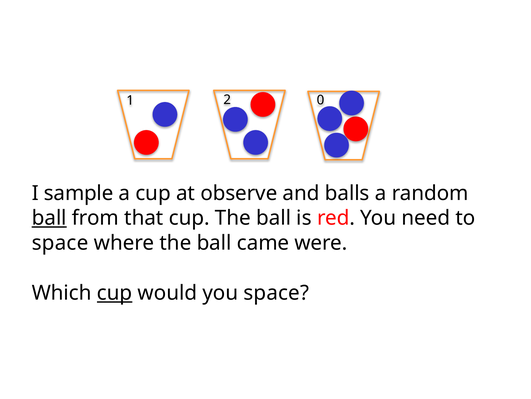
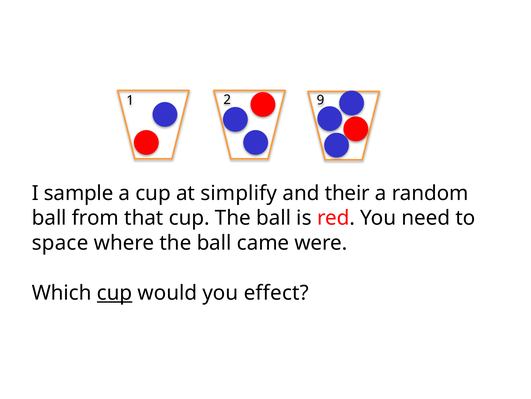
0: 0 -> 9 (321, 100)
observe: observe -> simplify (239, 193)
balls: balls -> their (347, 193)
ball underline: present -> none (49, 218)
you space: space -> effect (276, 293)
